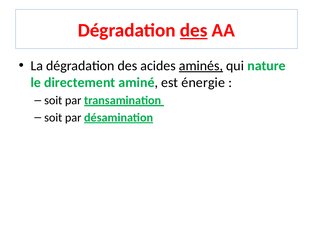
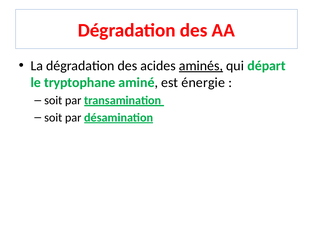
des underline: present -> none (194, 30)
nature: nature -> départ (267, 66)
directement: directement -> tryptophane (80, 82)
